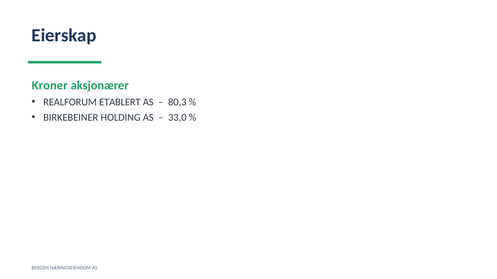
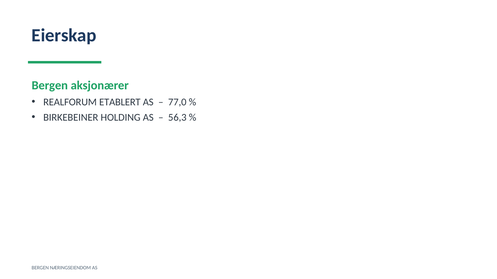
Kroner: Kroner -> Bergen (50, 86)
80,3: 80,3 -> 77,0 (177, 102)
33,0: 33,0 -> 56,3 (177, 118)
